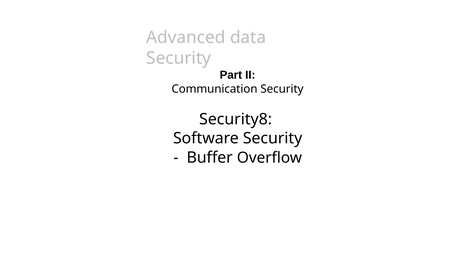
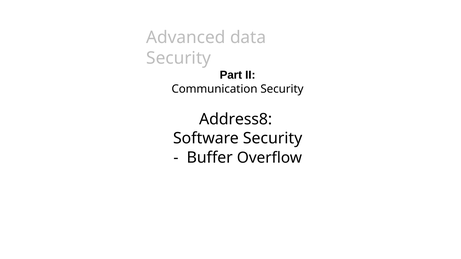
Security8: Security8 -> Address8 (236, 119)
